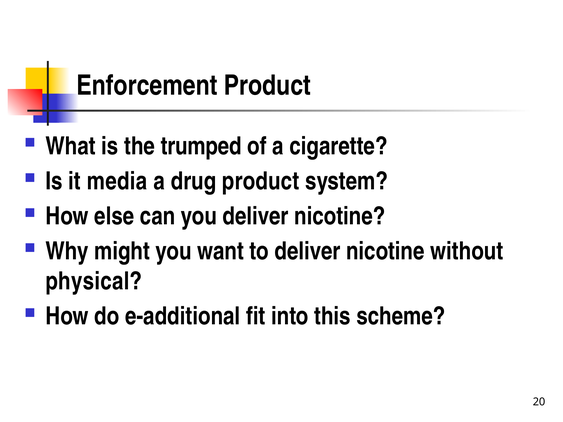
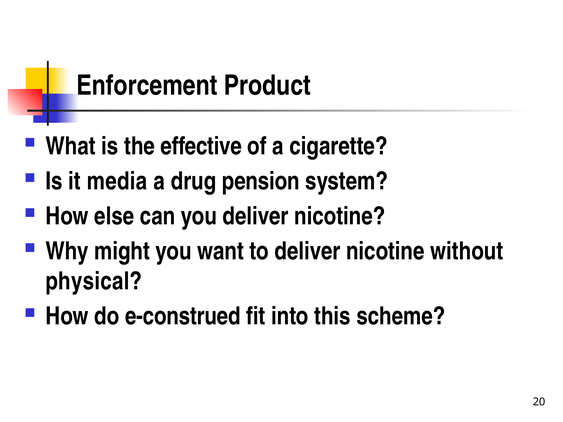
trumped: trumped -> effective (201, 146)
drug product: product -> pension (261, 181)
e-additional: e-additional -> e-construed (183, 316)
